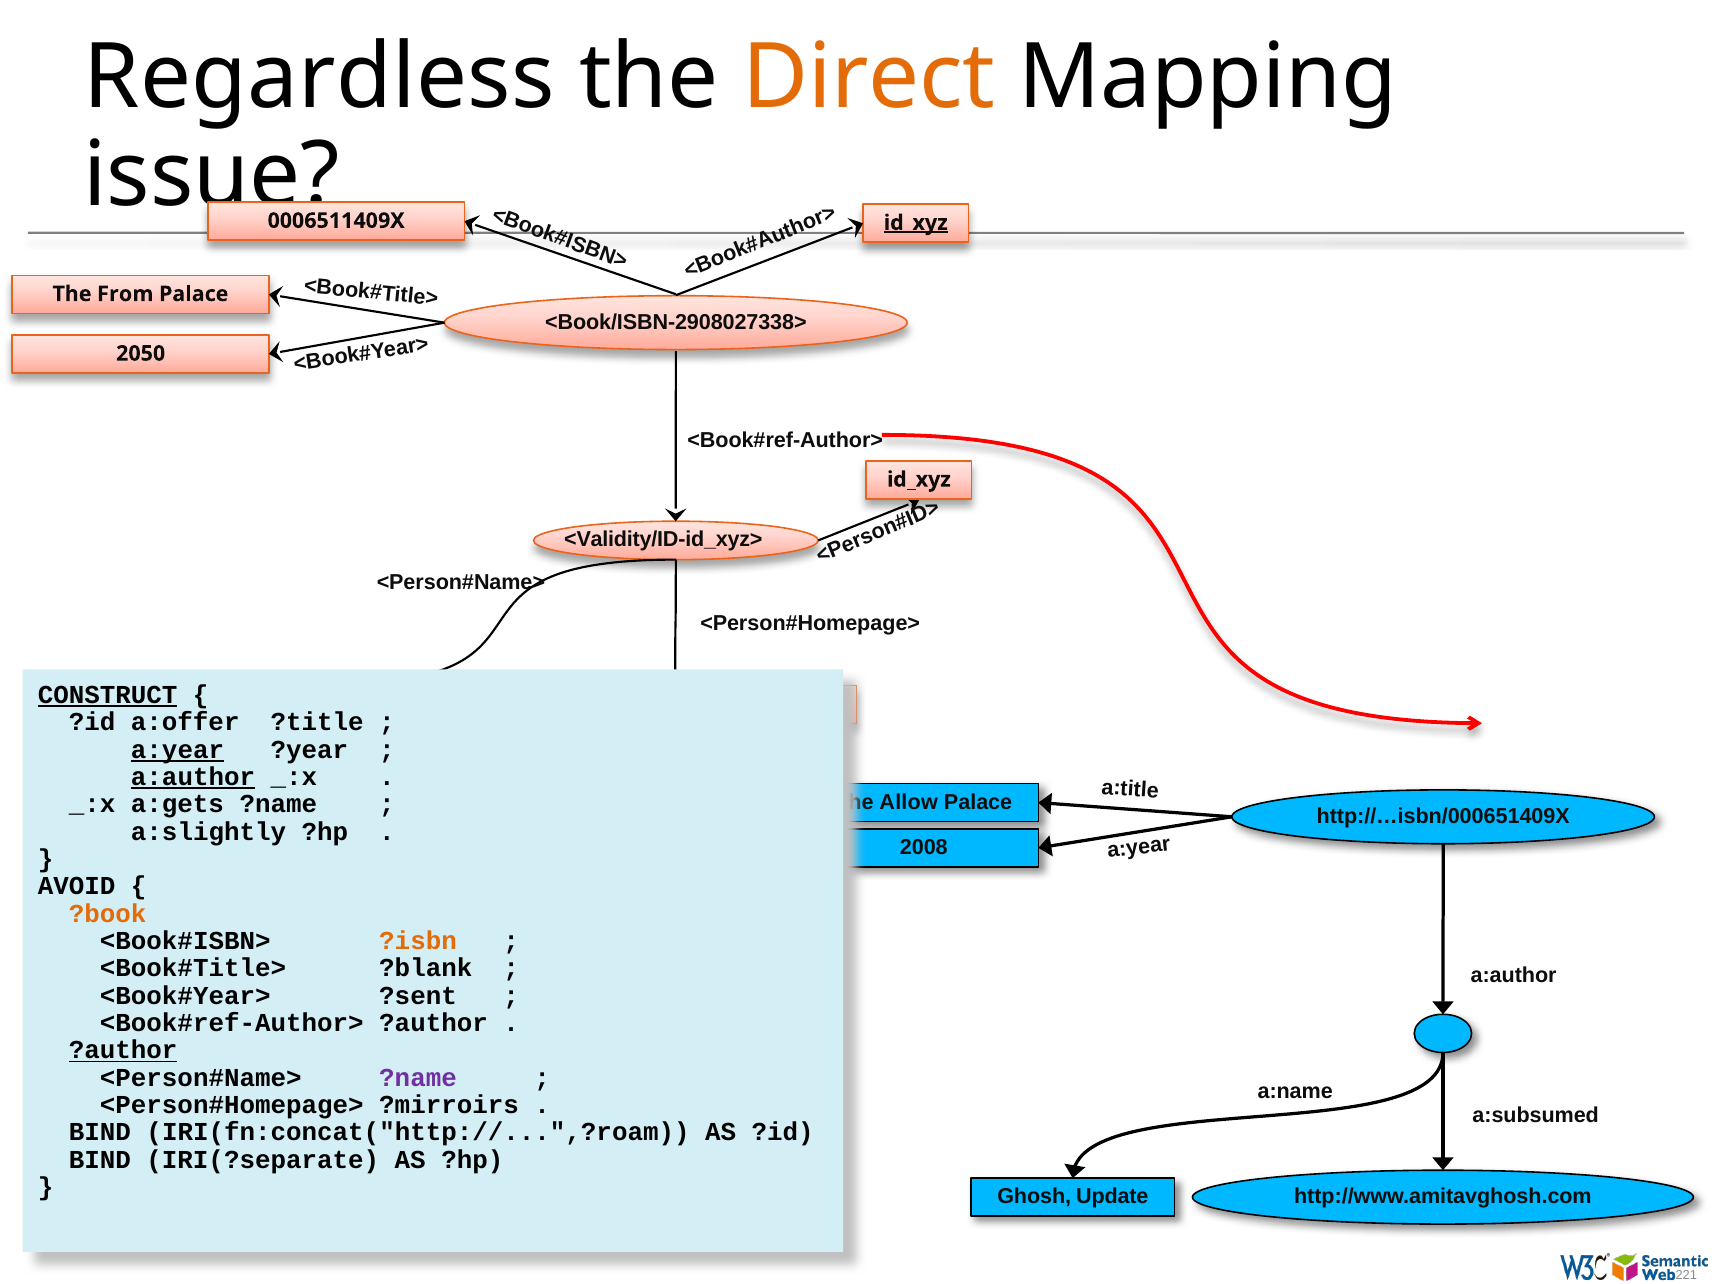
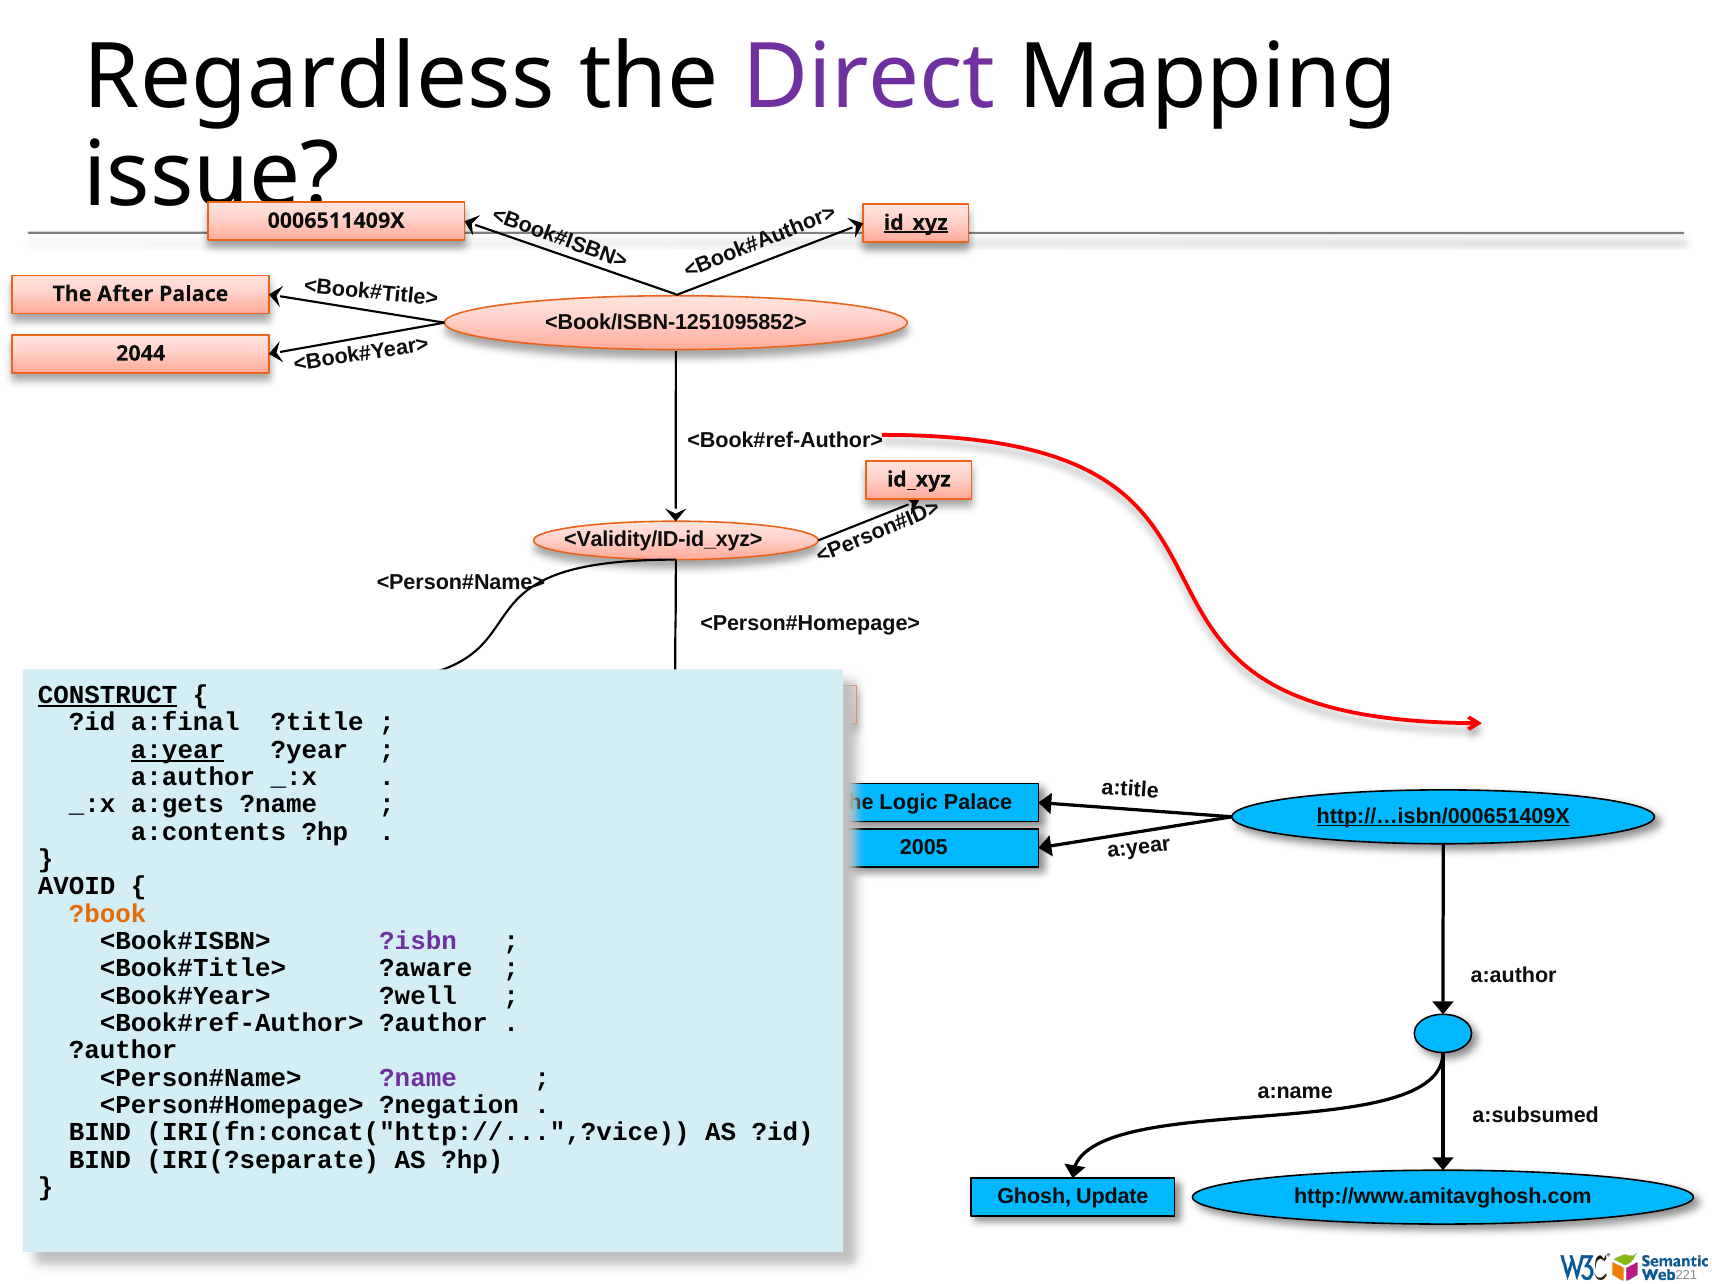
Direct colour: orange -> purple (869, 78)
From: From -> After (125, 294)
<Book/ISBN-2908027338>: <Book/ISBN-2908027338> -> <Book/ISBN-1251095852> (676, 322)
2050: 2050 -> 2044 (141, 353)
a:offer: a:offer -> a:final (185, 722)
a:author underline: present -> none (193, 777)
Allow: Allow -> Logic (909, 802)
http://…isbn/000651409X underline: none -> present (1443, 816)
a:slightly: a:slightly -> a:contents (209, 832)
2008: 2008 -> 2005 (924, 847)
?isbn colour: orange -> purple (418, 941)
?blank: ?blank -> ?aware (426, 968)
?sent: ?sent -> ?well (418, 996)
?author underline: present -> none (123, 1050)
?mirroirs: ?mirroirs -> ?negation (449, 1105)
IRI(fn:concat("http://...",?roam: IRI(fn:concat("http://...",?roam -> IRI(fn:concat("http://...",?vice (418, 1132)
